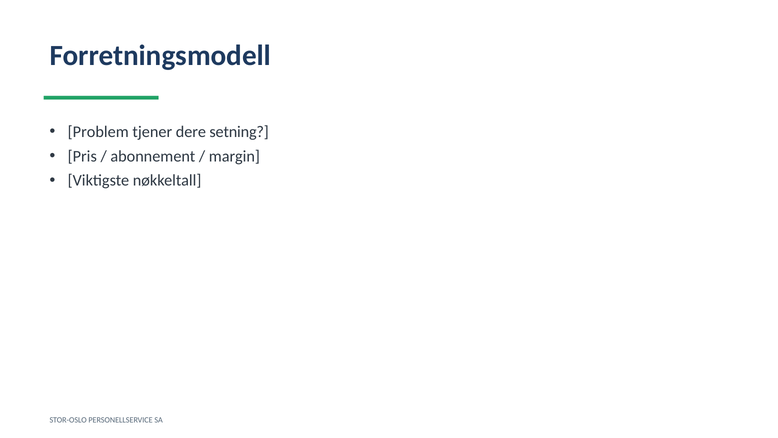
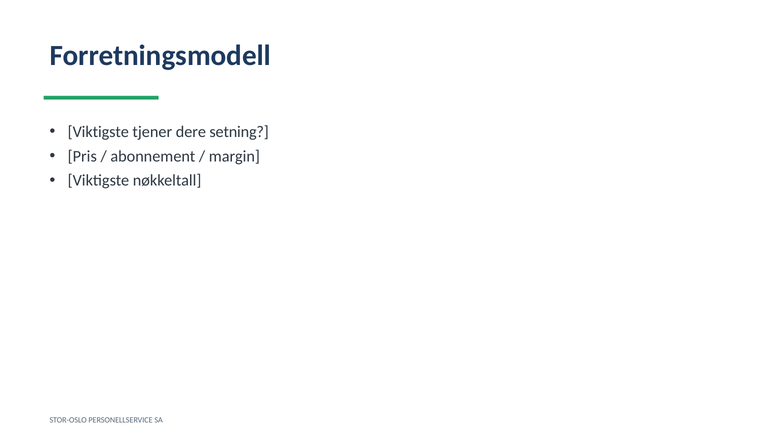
Problem: Problem -> Viktigste (98, 132)
